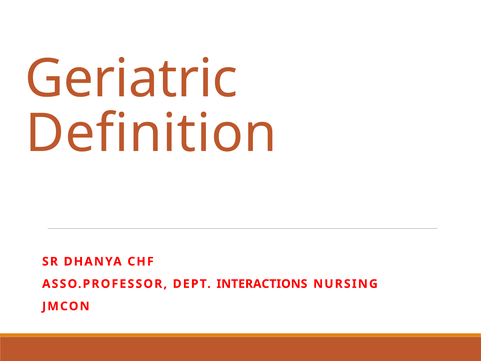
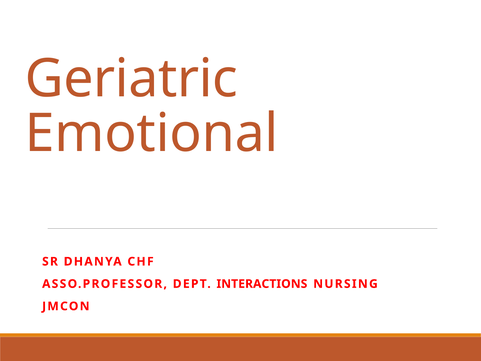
Definition: Definition -> Emotional (152, 133)
